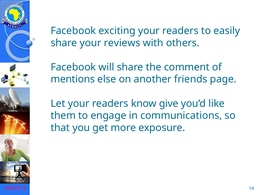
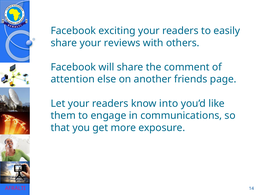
mentions: mentions -> attention (73, 79)
give: give -> into (169, 103)
